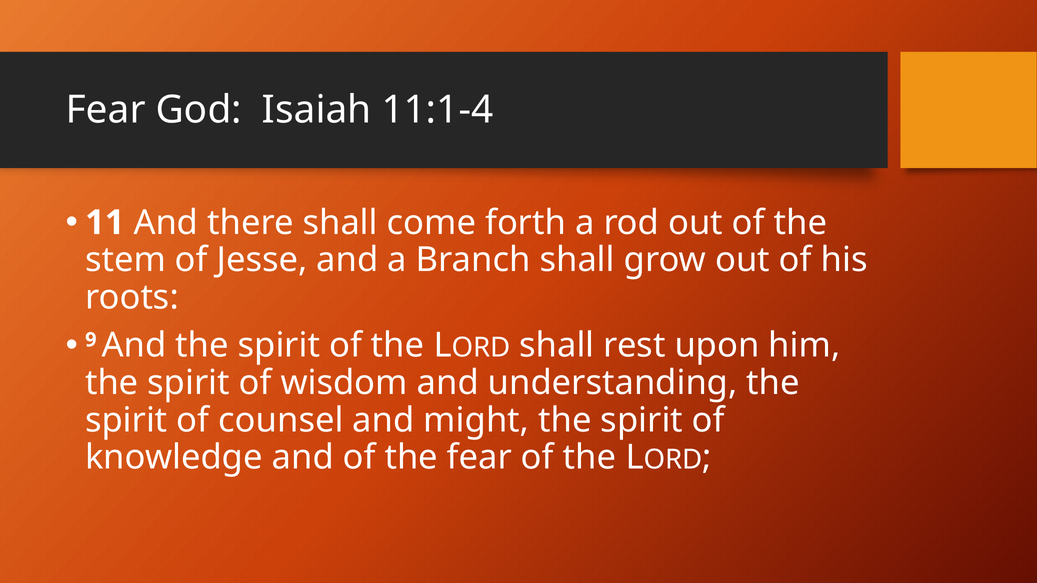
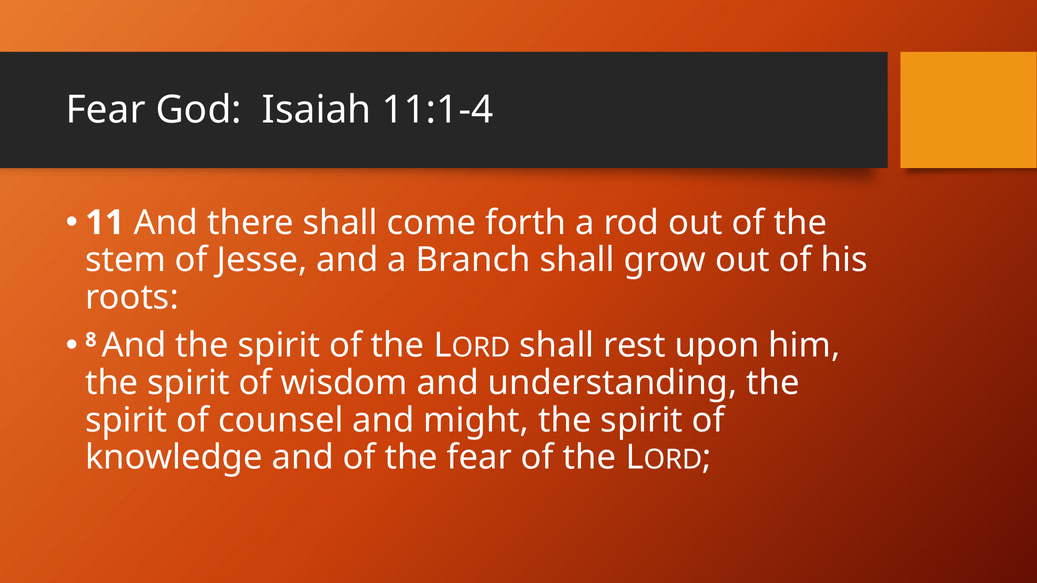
9: 9 -> 8 (91, 340)
